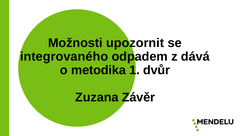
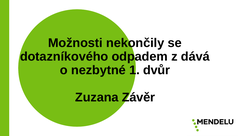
upozornit: upozornit -> nekončily (135, 43)
integrovaného: integrovaného -> dotazníkového (64, 57)
metodika: metodika -> nezbytné (98, 70)
